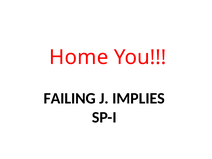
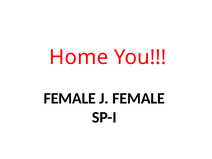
FAILING: FAILING -> FEMALE (70, 98)
J IMPLIES: IMPLIES -> FEMALE (139, 98)
